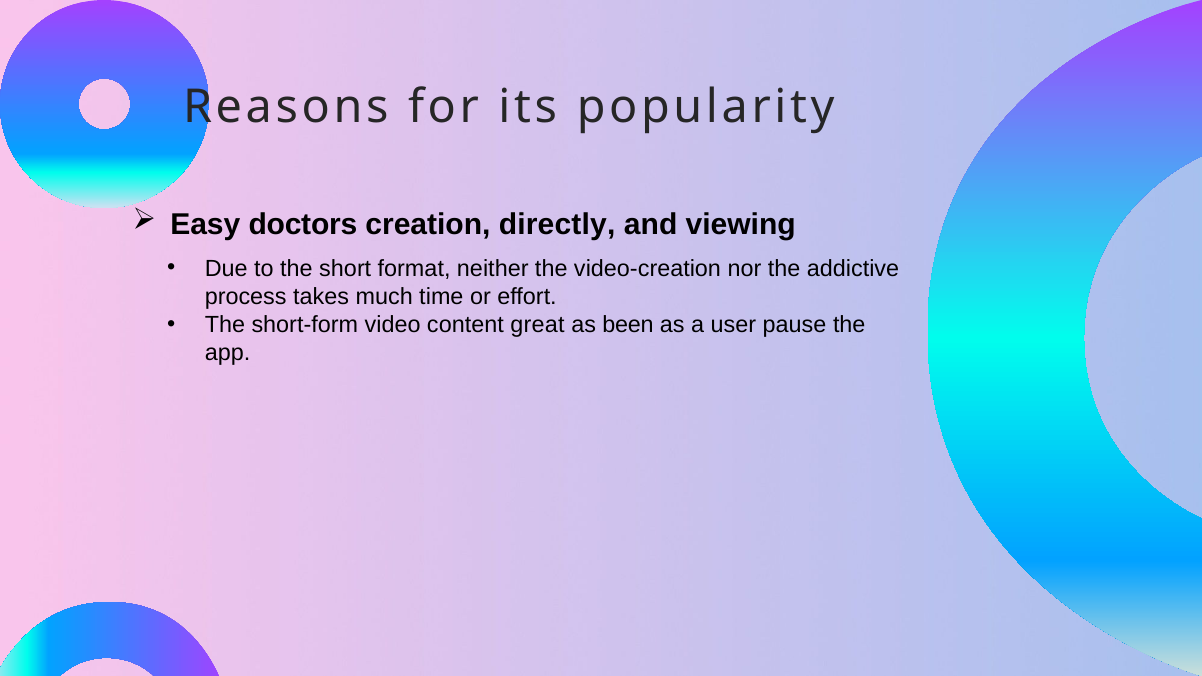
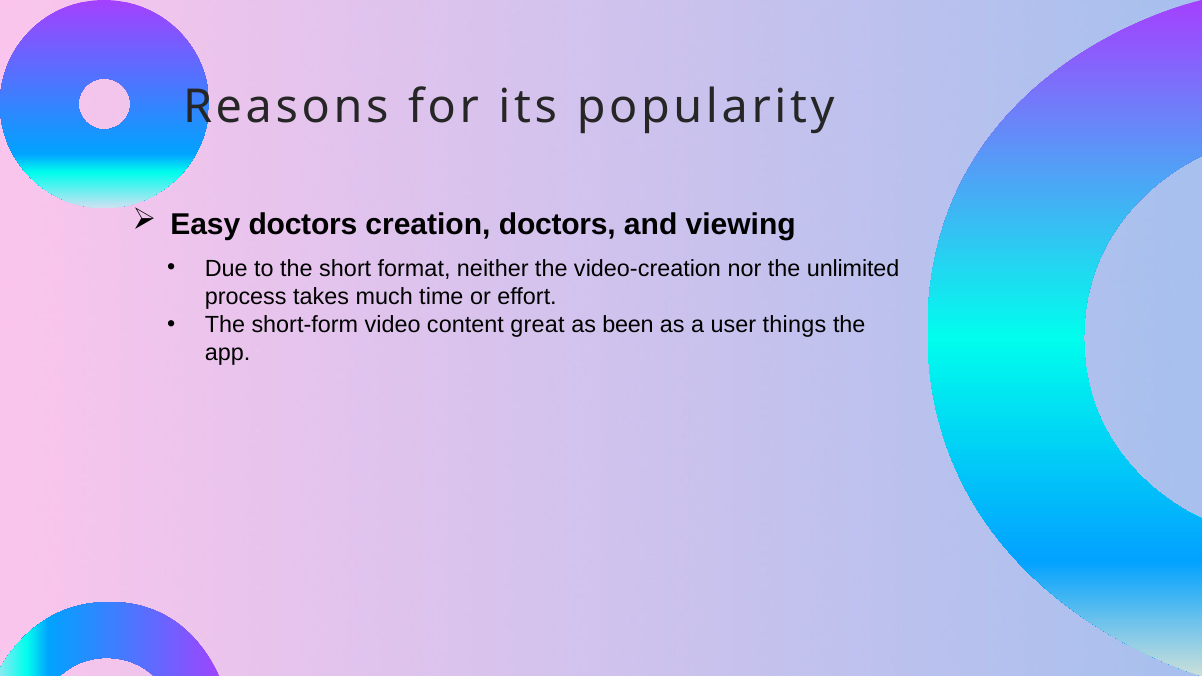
creation directly: directly -> doctors (557, 225)
addictive: addictive -> unlimited (853, 269)
pause: pause -> things (794, 325)
